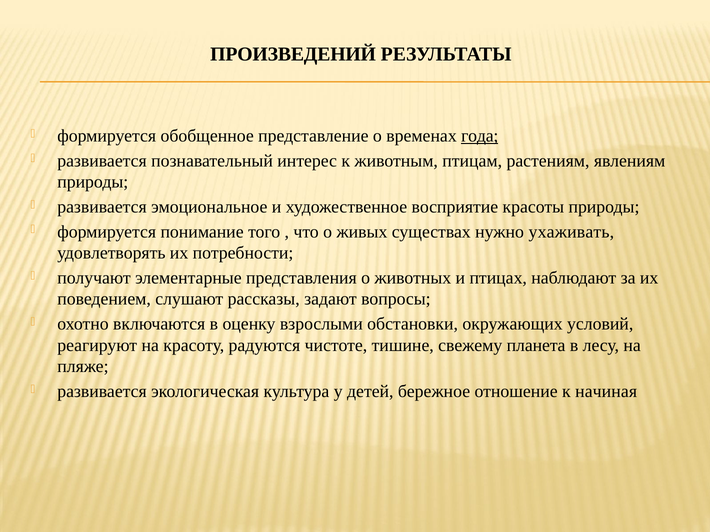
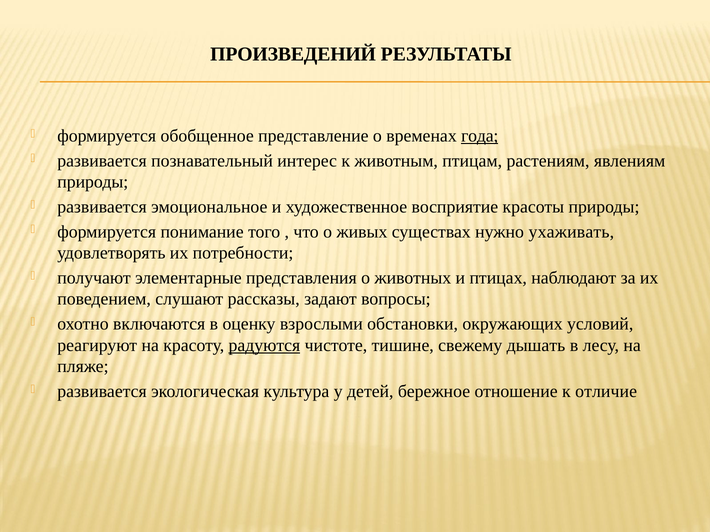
радуются underline: none -> present (264, 346)
планета: планета -> дышать (536, 346)
начиная: начиная -> отличие (606, 392)
